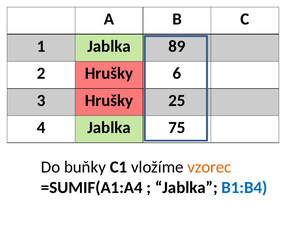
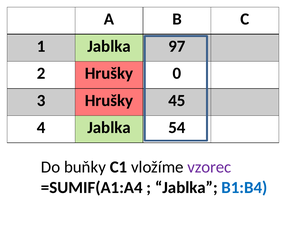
89: 89 -> 97 (177, 46)
6: 6 -> 0 (177, 73)
25: 25 -> 45 (177, 100)
75: 75 -> 54 (177, 128)
vzorec colour: orange -> purple (209, 167)
